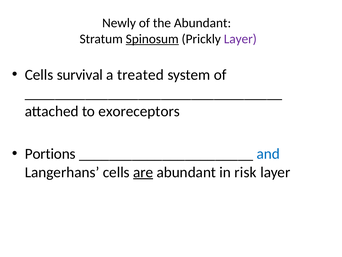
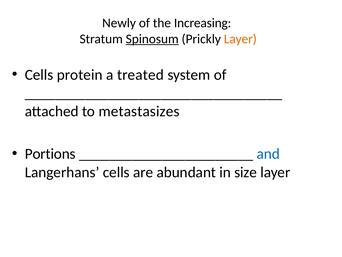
the Abundant: Abundant -> Increasing (203, 23)
Layer colour: purple -> orange (240, 39)
survival: survival -> protein (80, 75)
exoreceptors: exoreceptors -> metastasizes (139, 111)
are underline: present -> none (143, 172)
risk: risk -> size (246, 172)
